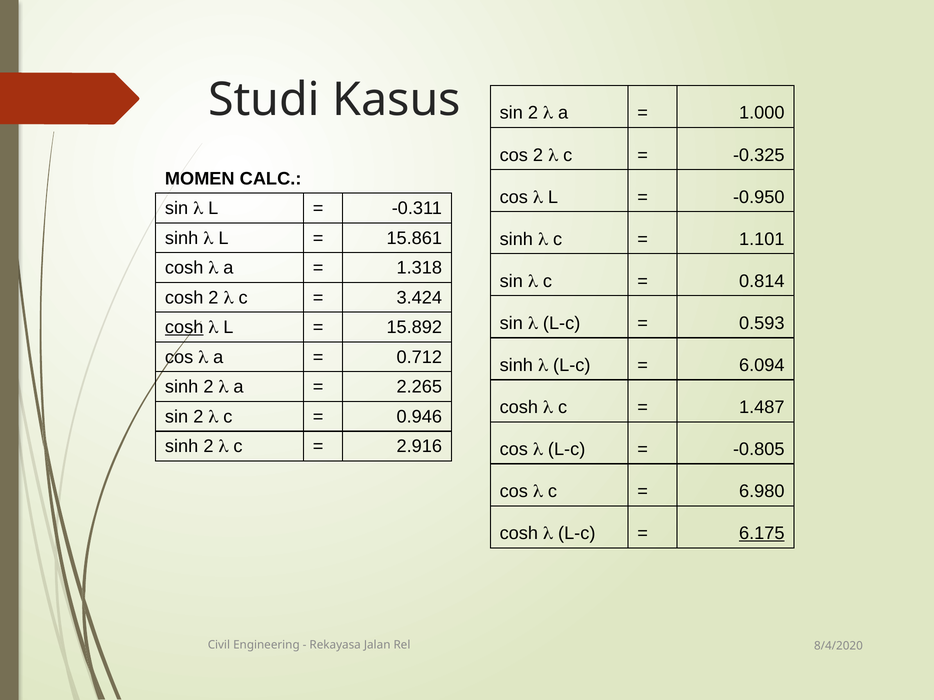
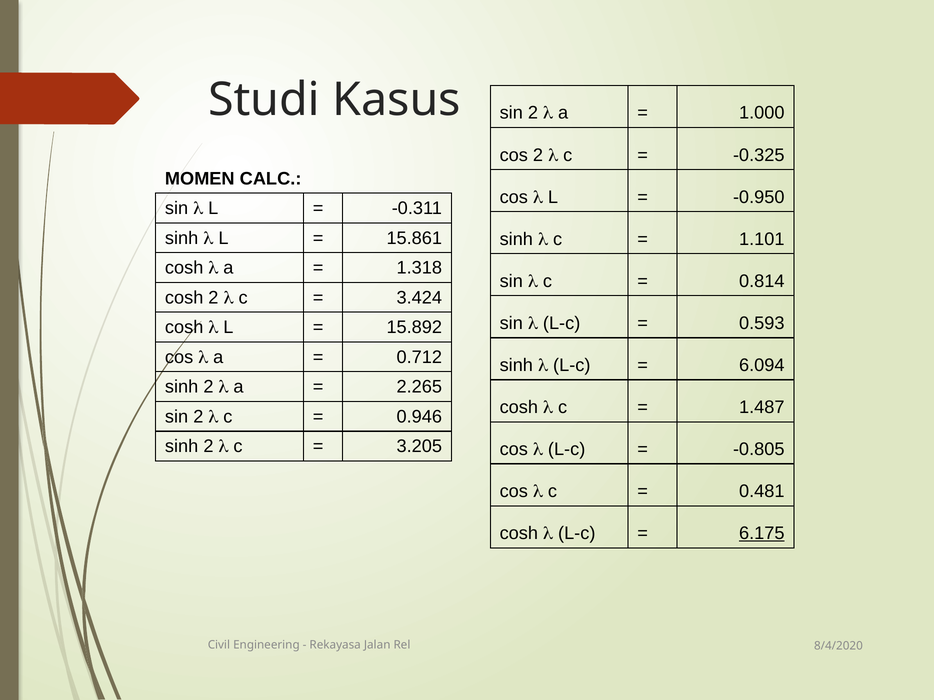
cosh underline: present -> none (184, 328)
2.916: 2.916 -> 3.205 (419, 447)
6.980: 6.980 -> 0.481 (762, 492)
